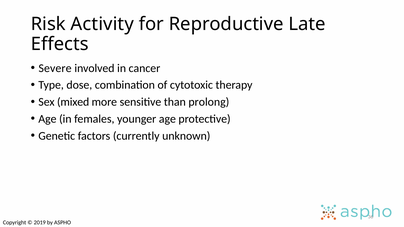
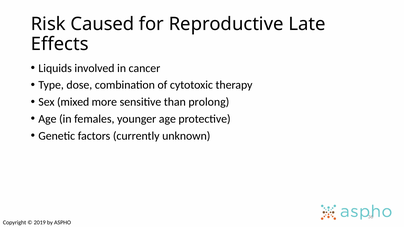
Activity: Activity -> Caused (102, 24)
Severe: Severe -> Liquids (55, 68)
